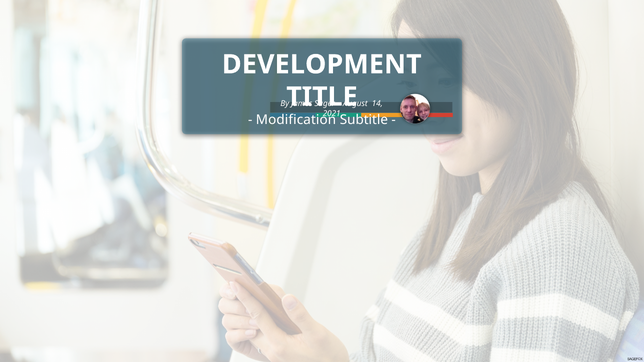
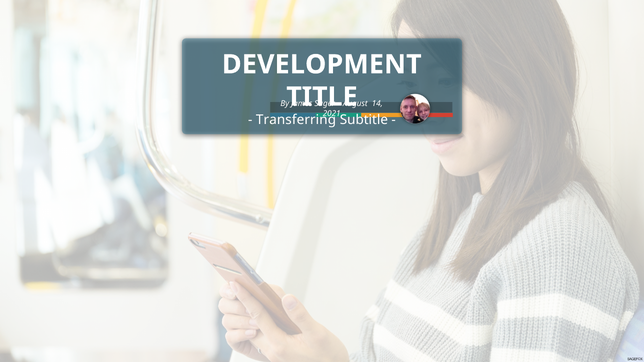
Modification: Modification -> Transferring (296, 120)
